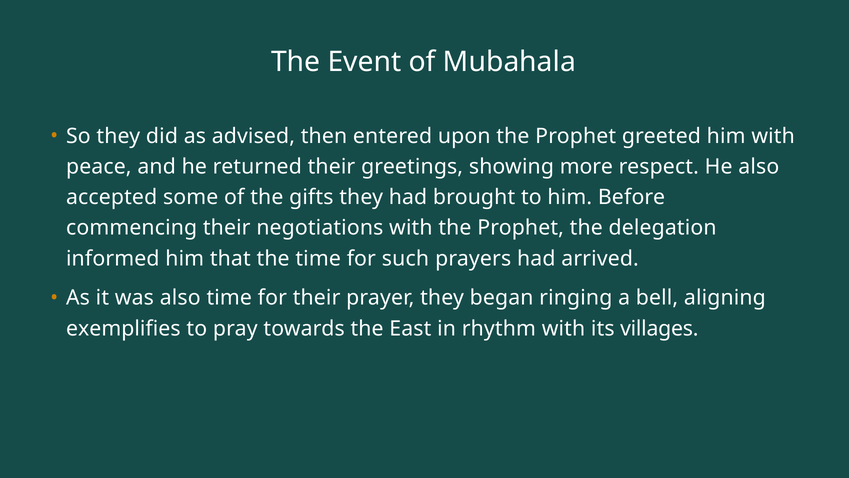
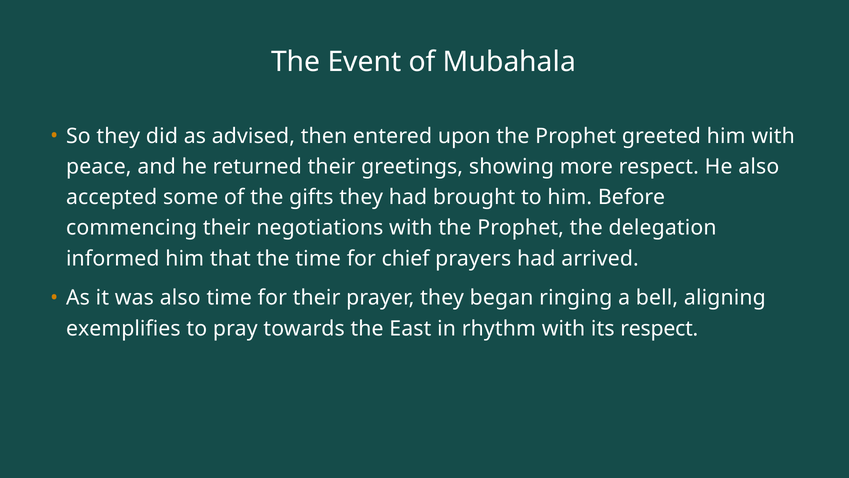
such: such -> chief (406, 258)
its villages: villages -> respect (659, 328)
